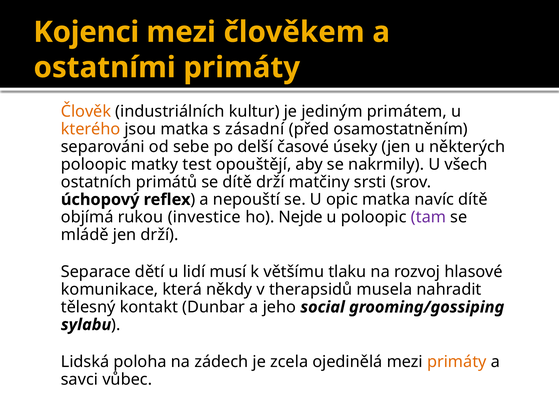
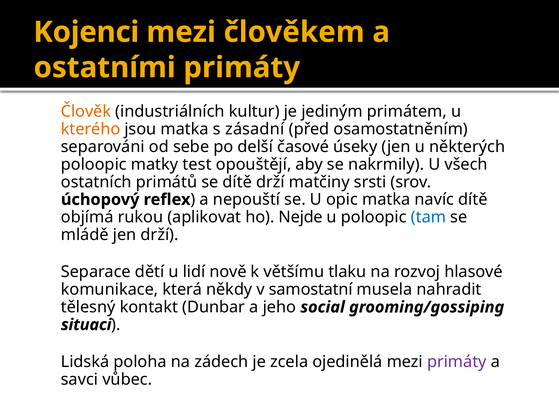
investice: investice -> aplikovat (204, 217)
tam colour: purple -> blue (429, 217)
musí: musí -> nově (228, 272)
therapsidů: therapsidů -> samostatní (311, 290)
sylabu: sylabu -> situaci (86, 325)
primáty colour: orange -> purple (457, 362)
